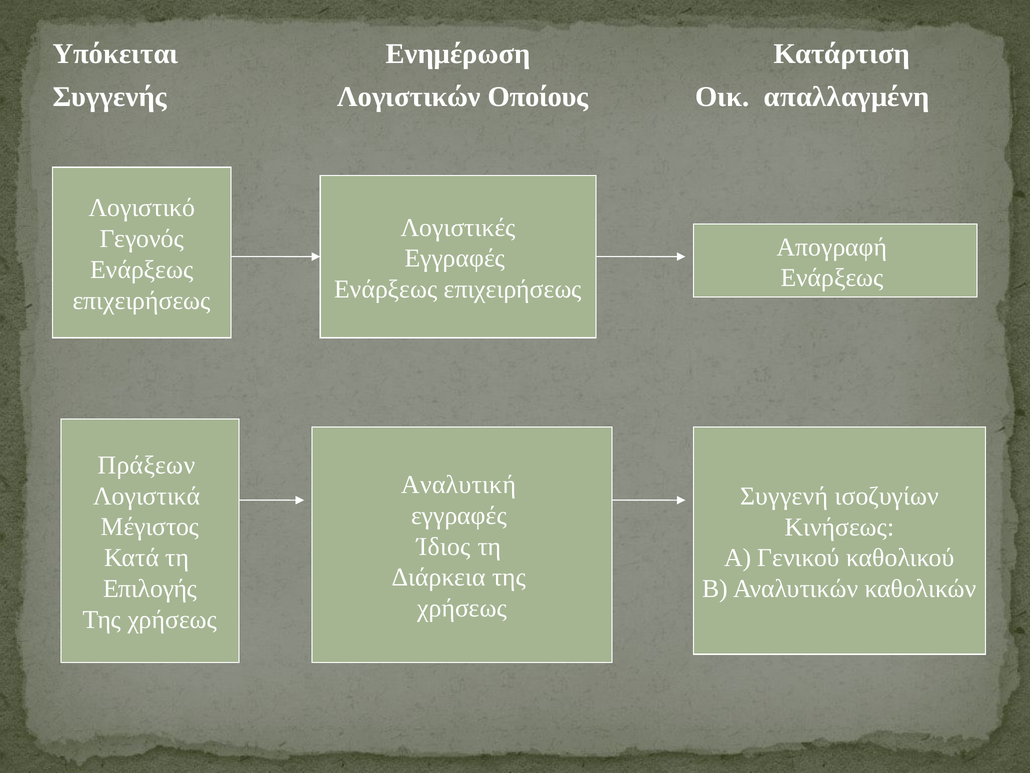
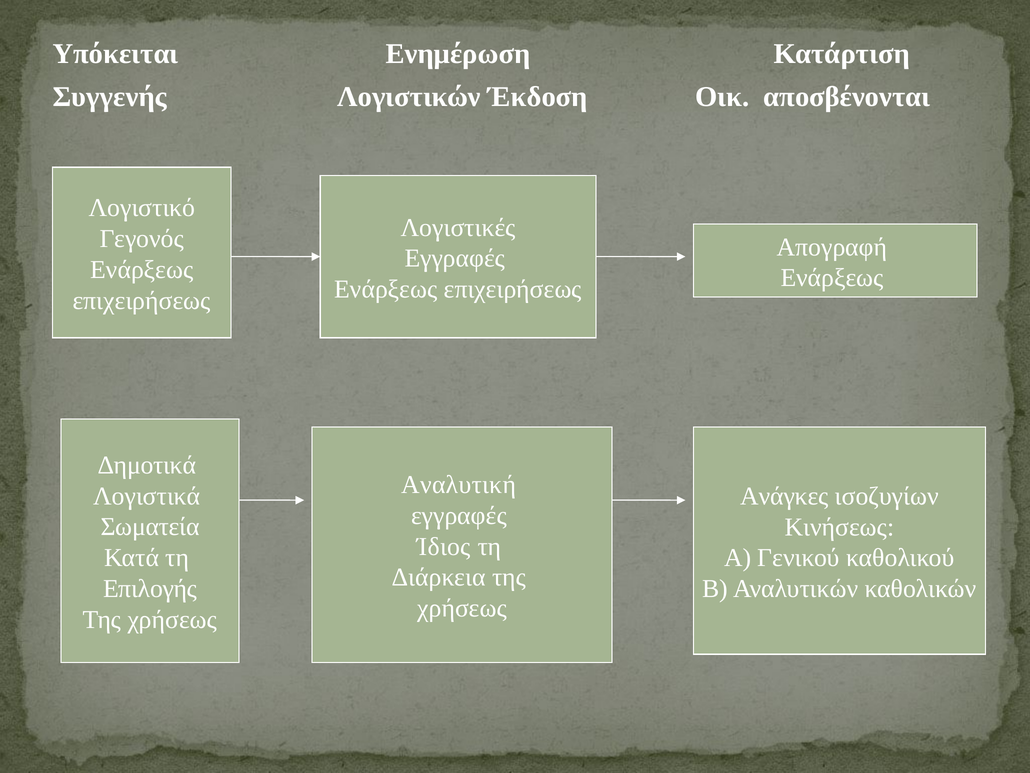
Οποίους: Οποίους -> Έκδοση (538, 97)
απαλλαγμένη: απαλλαγμένη -> αποσβένονται (847, 97)
Πράξεων: Πράξεων -> Δημοτικά (147, 465)
Συγγενή: Συγγενή -> Ανάγκες (784, 496)
Μέγιστος: Μέγιστος -> Σωματεία (150, 527)
